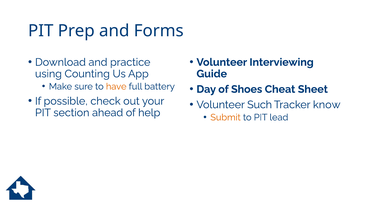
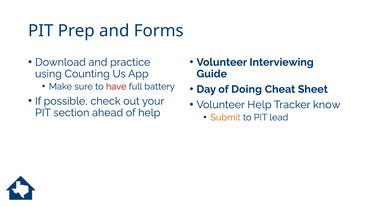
have colour: orange -> red (116, 87)
Shoes: Shoes -> Doing (247, 89)
Volunteer Such: Such -> Help (259, 105)
